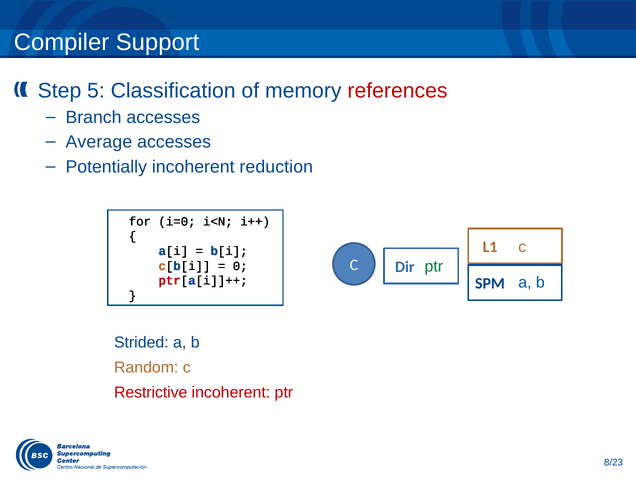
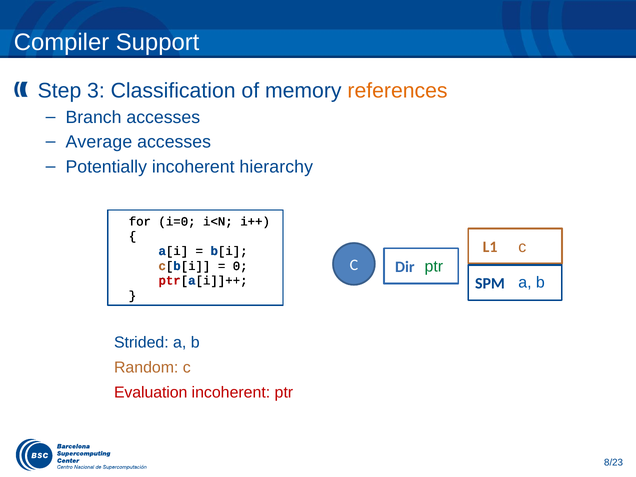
5: 5 -> 3 (96, 91)
references colour: red -> orange (398, 91)
reduction: reduction -> hierarchy (276, 167)
Restrictive: Restrictive -> Evaluation (151, 393)
